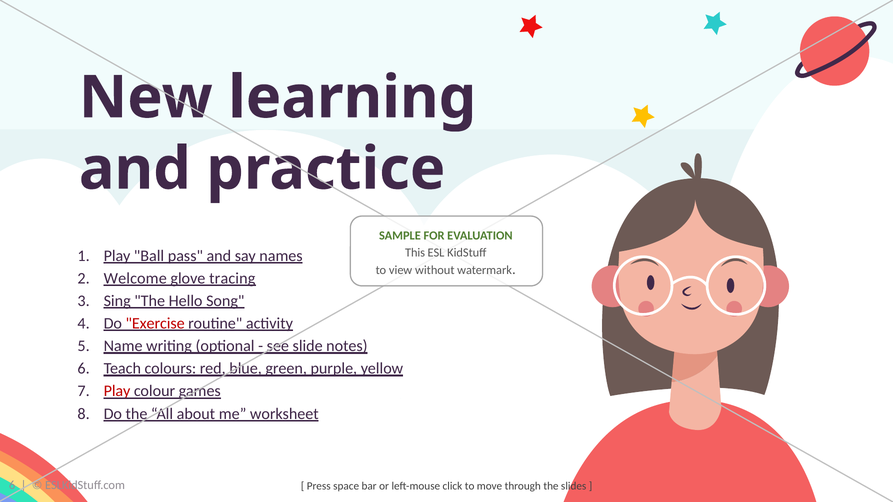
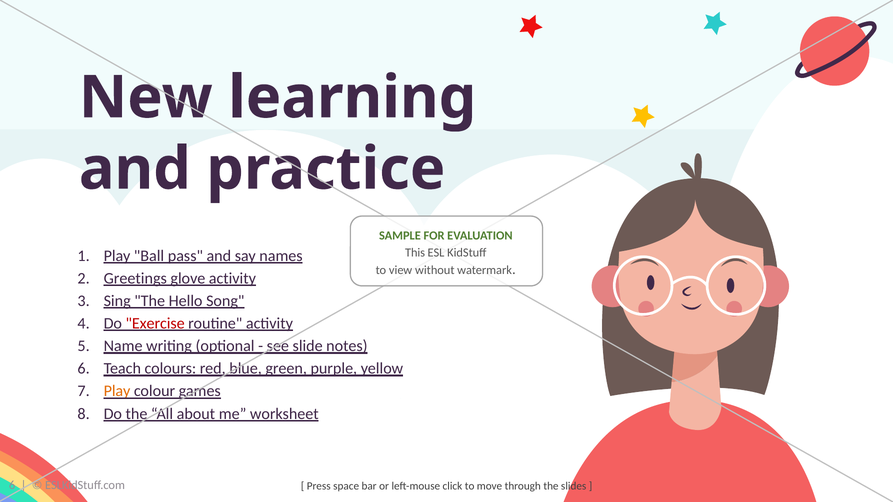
Welcome: Welcome -> Greetings (135, 279)
glove tracing: tracing -> activity (232, 279)
Play colour: red -> orange (117, 391)
